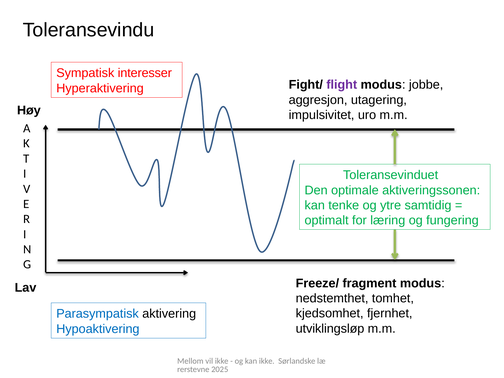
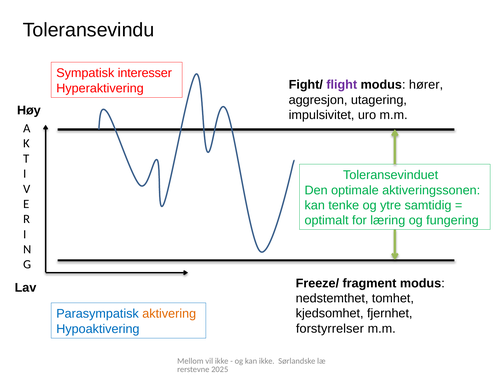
jobbe: jobbe -> hører (426, 85)
aktivering colour: black -> orange (169, 314)
utviklingsløp: utviklingsløp -> forstyrrelser (330, 329)
